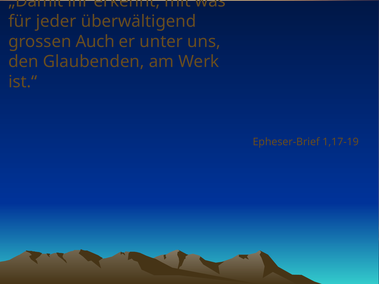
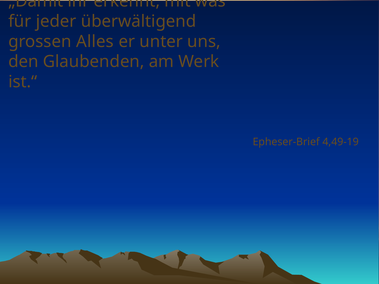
Auch: Auch -> Alles (95, 42)
1,17-19: 1,17-19 -> 4,49-19 (341, 142)
